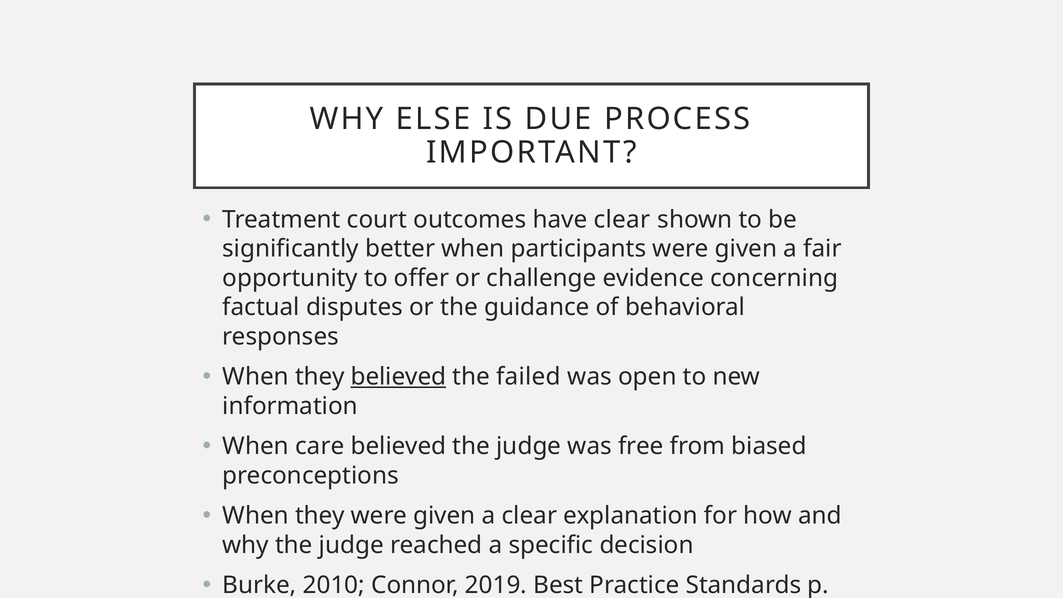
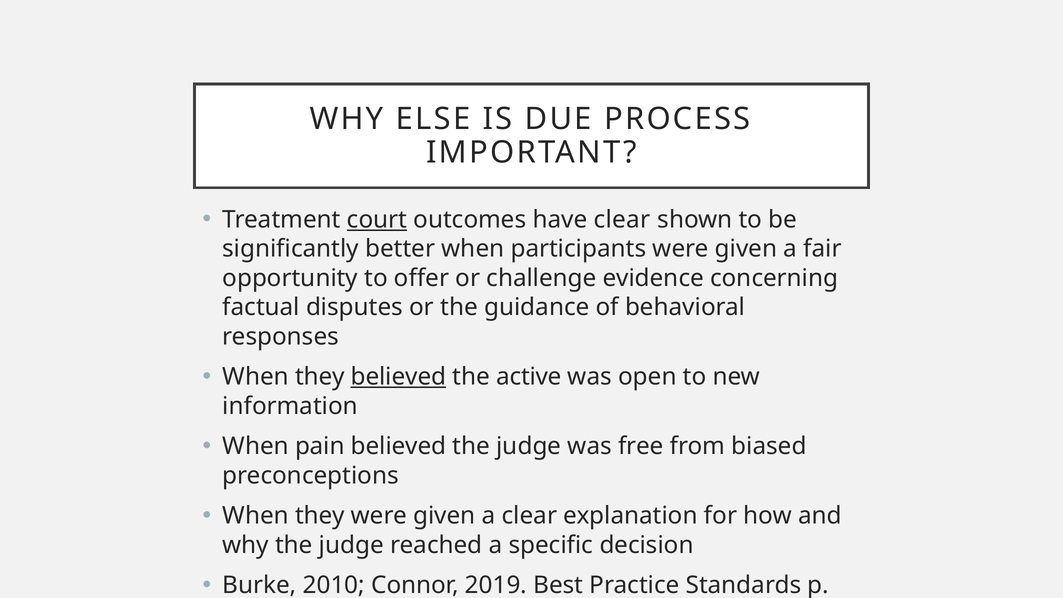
court underline: none -> present (377, 220)
failed: failed -> active (529, 377)
care: care -> pain (320, 446)
